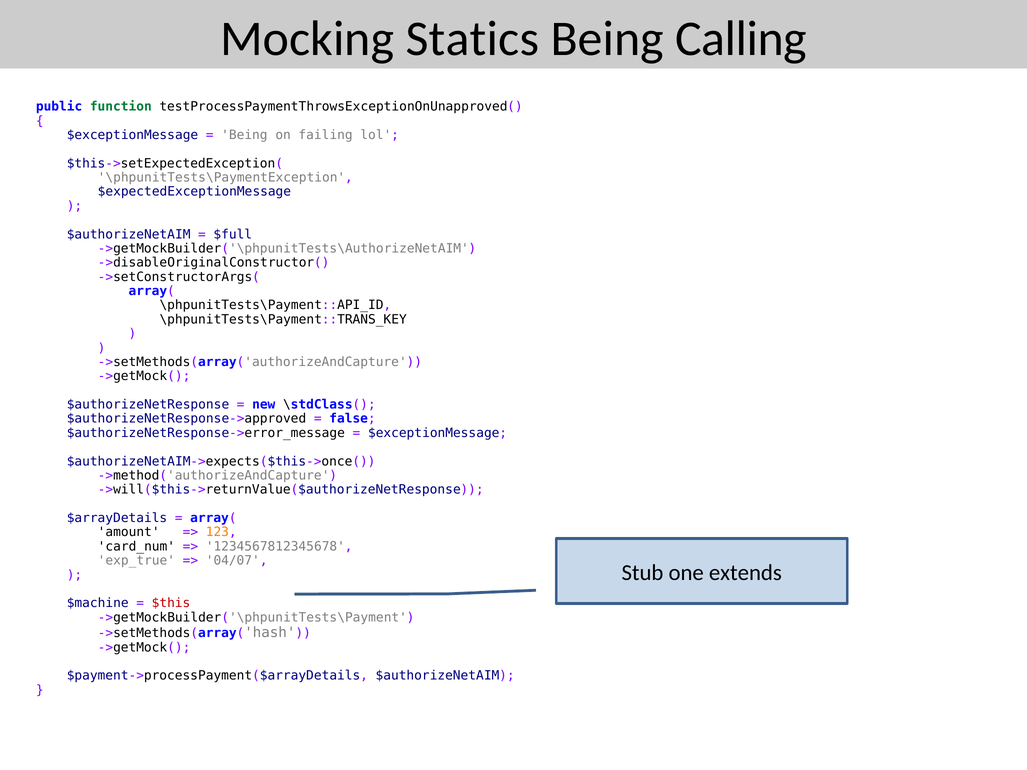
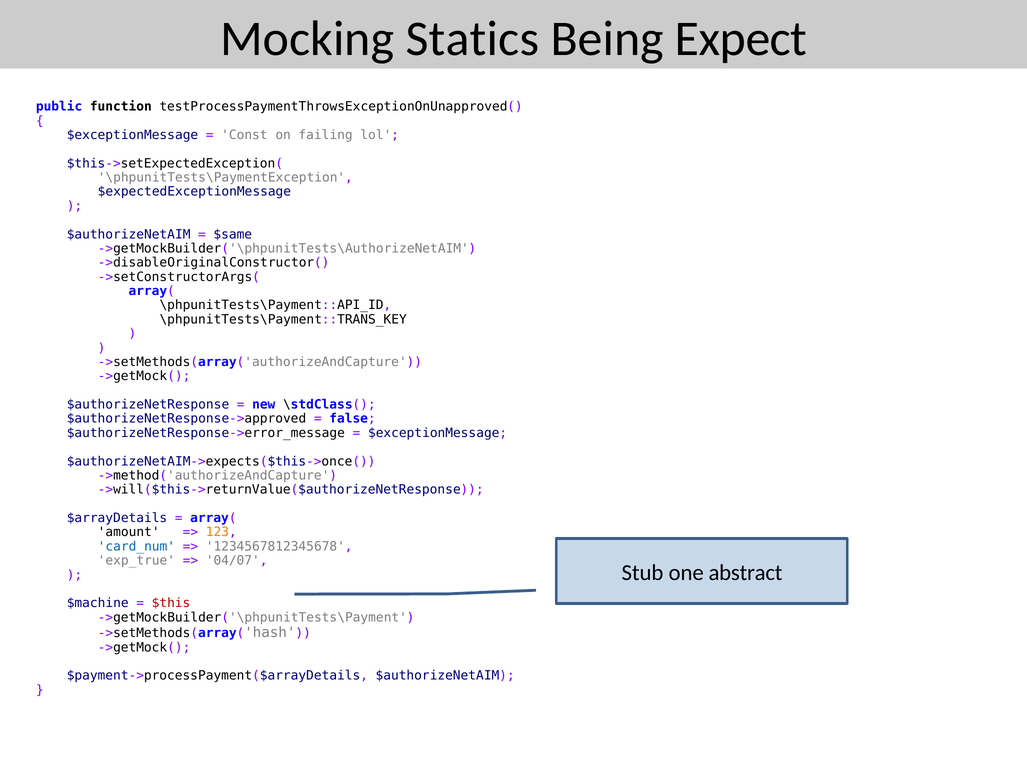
Calling: Calling -> Expect (741, 39)
function colour: green -> black (121, 107)
Being: Being -> Const (244, 135)
$full: $full -> $same (233, 234)
card_num colour: black -> blue (136, 547)
extends: extends -> abstract (745, 573)
